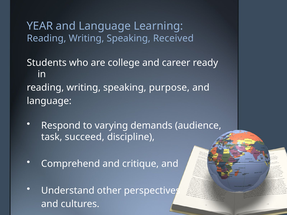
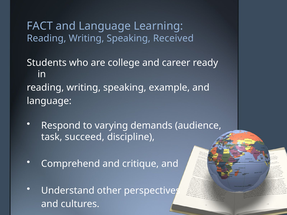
YEAR: YEAR -> FACT (40, 26)
purpose: purpose -> example (169, 88)
